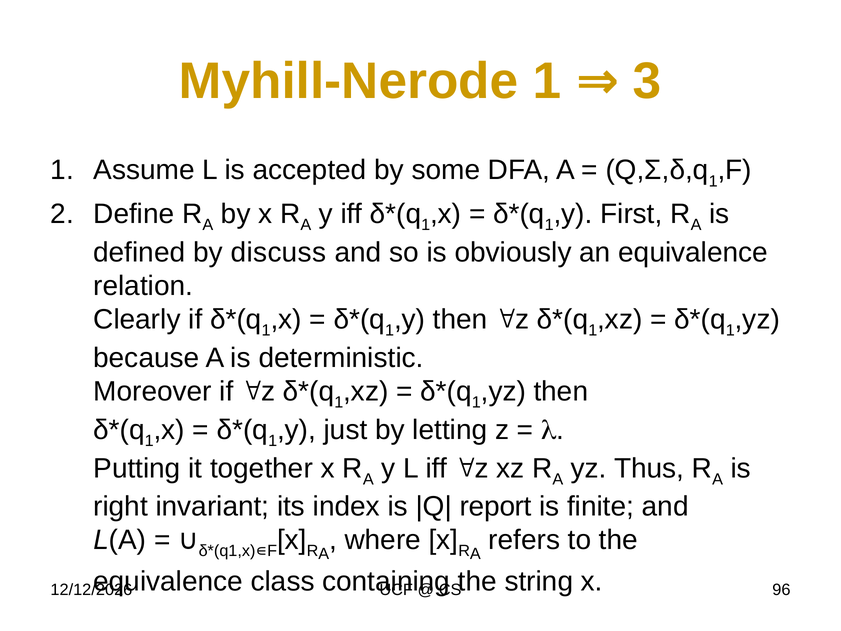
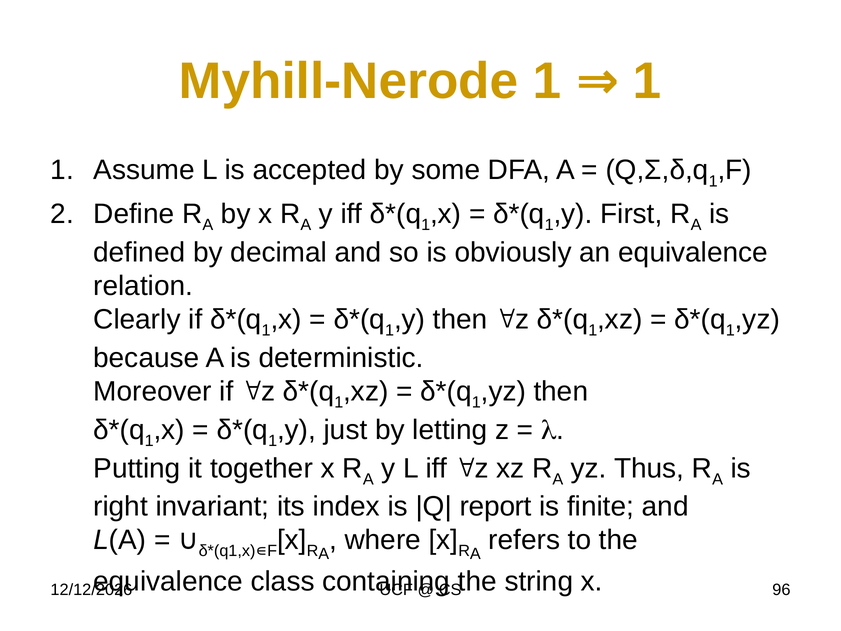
1 3: 3 -> 1 (647, 81)
discuss: discuss -> decimal (279, 252)
